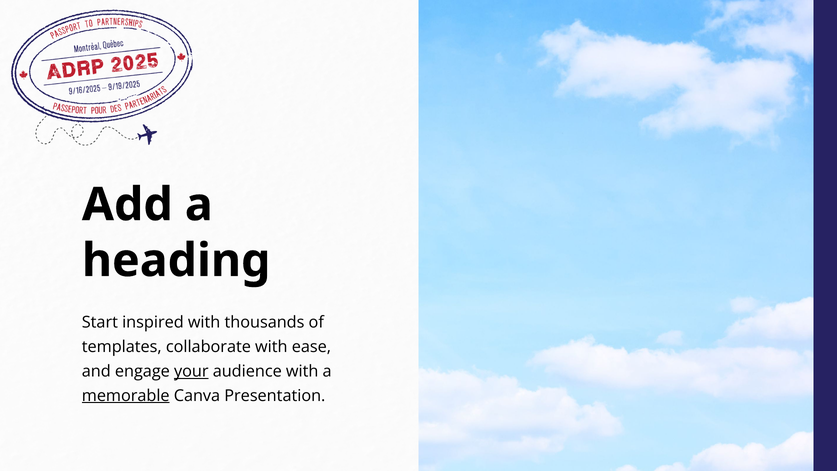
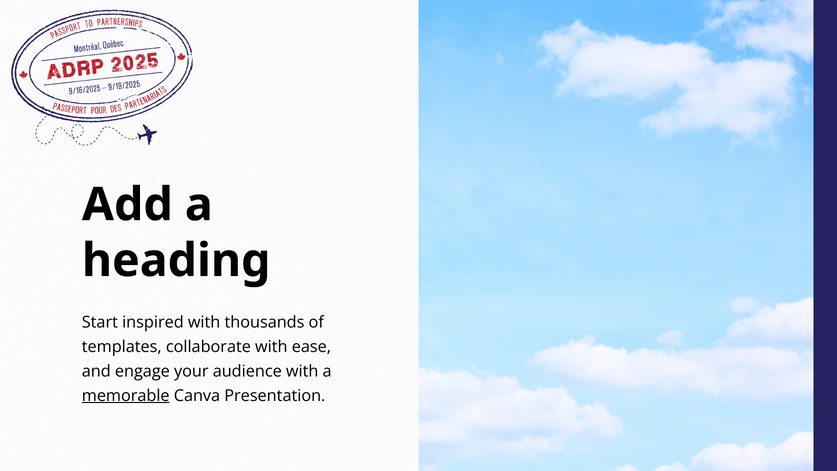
your underline: present -> none (191, 371)
